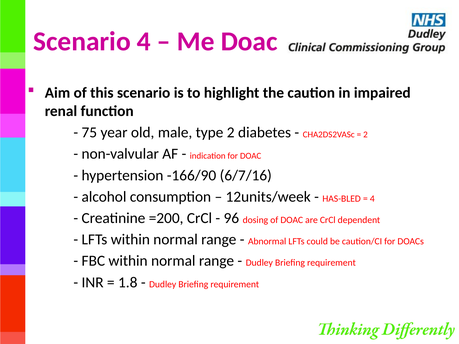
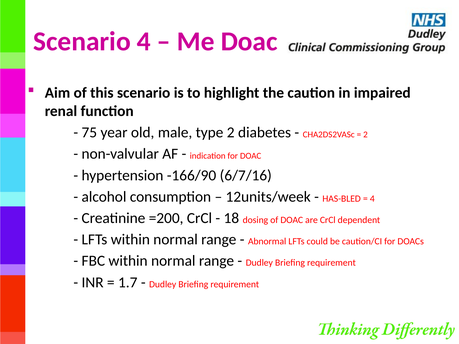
96: 96 -> 18 (231, 218)
1.8: 1.8 -> 1.7 (128, 283)
